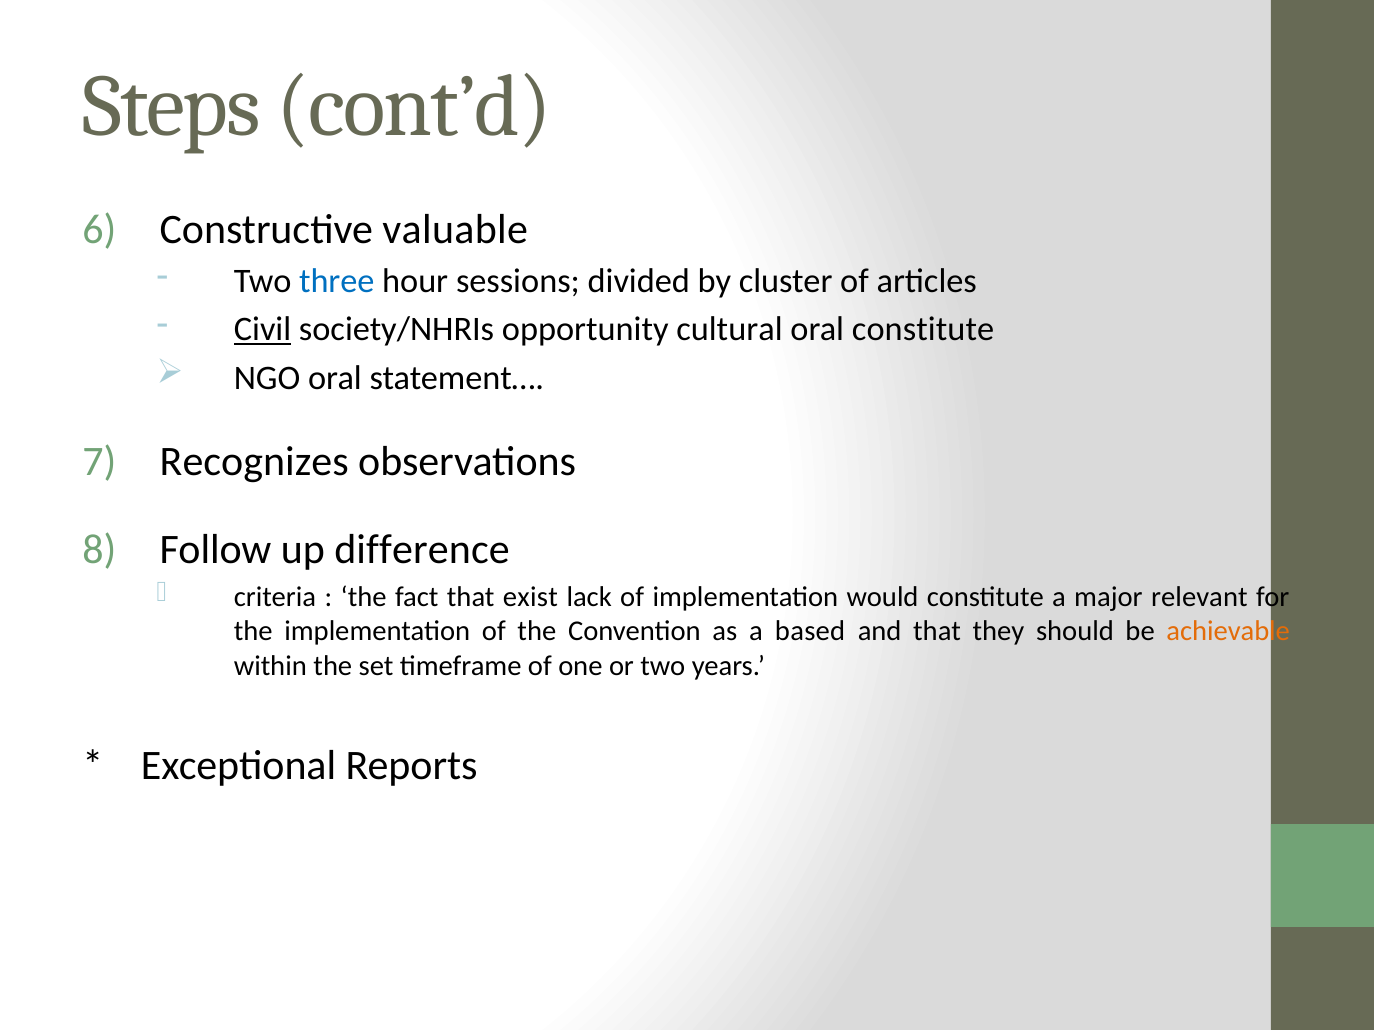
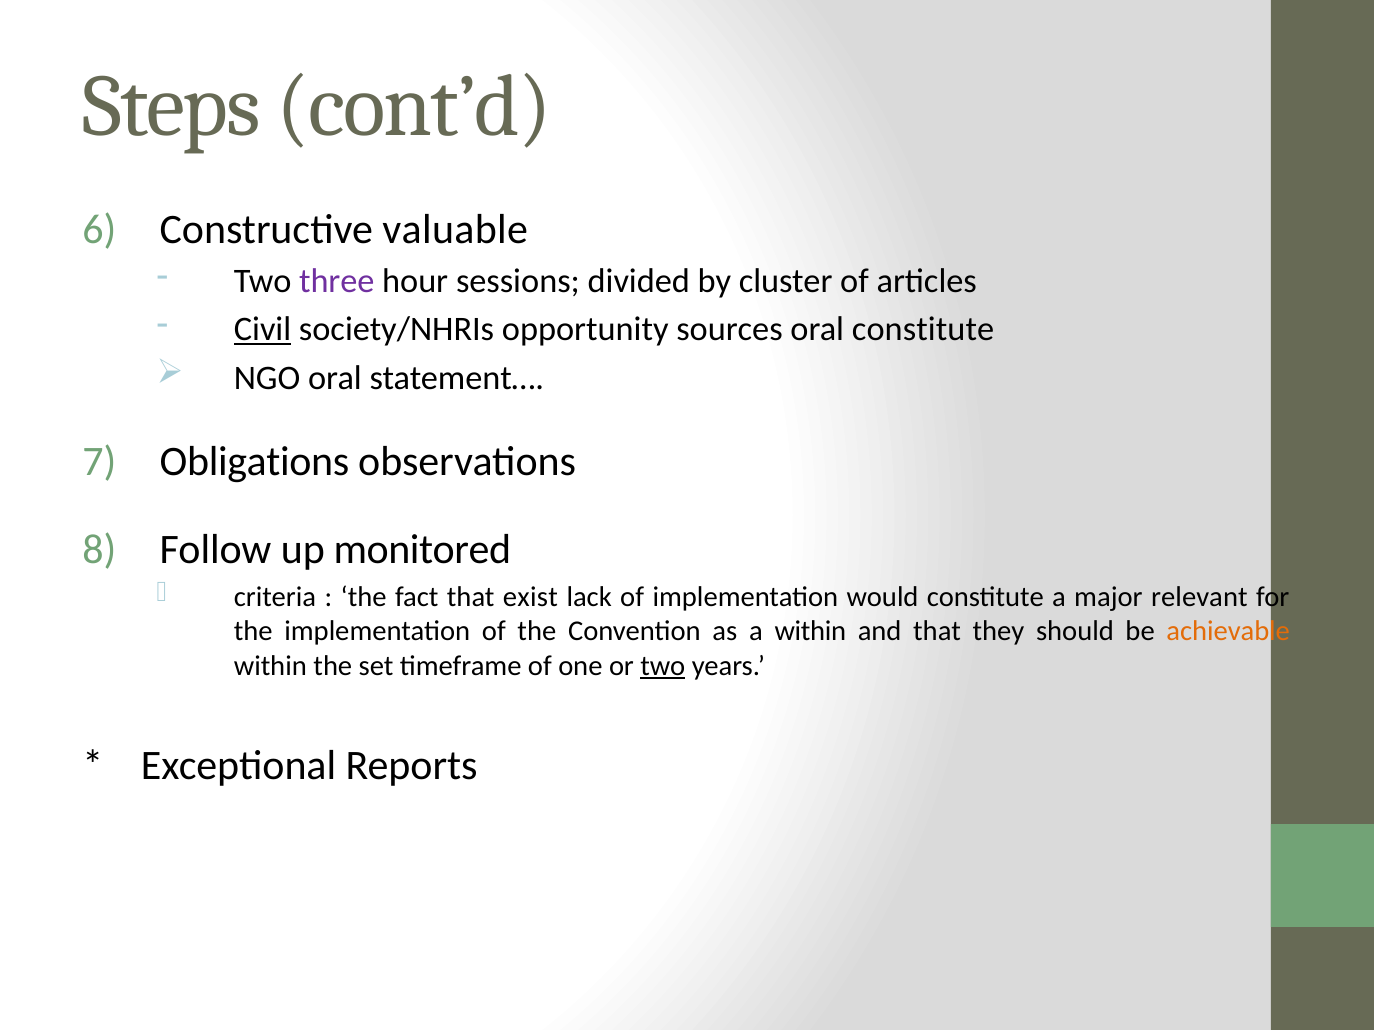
three colour: blue -> purple (337, 282)
cultural: cultural -> sources (729, 330)
Recognizes: Recognizes -> Obligations (254, 462)
difference: difference -> monitored (422, 550)
a based: based -> within (810, 632)
two underline: none -> present (663, 666)
